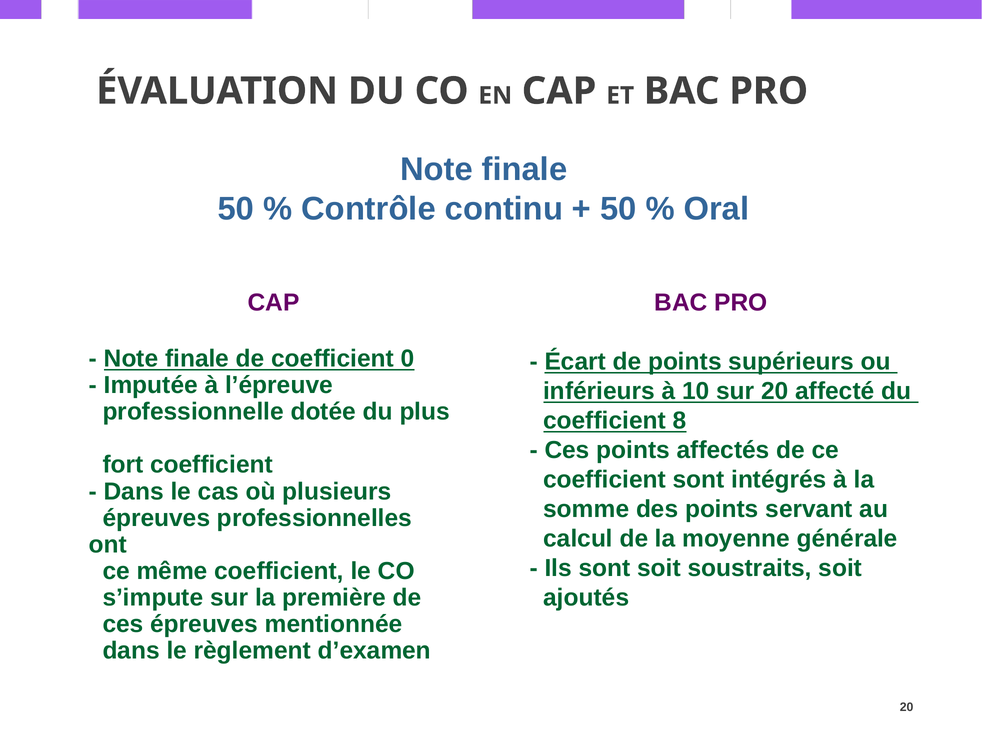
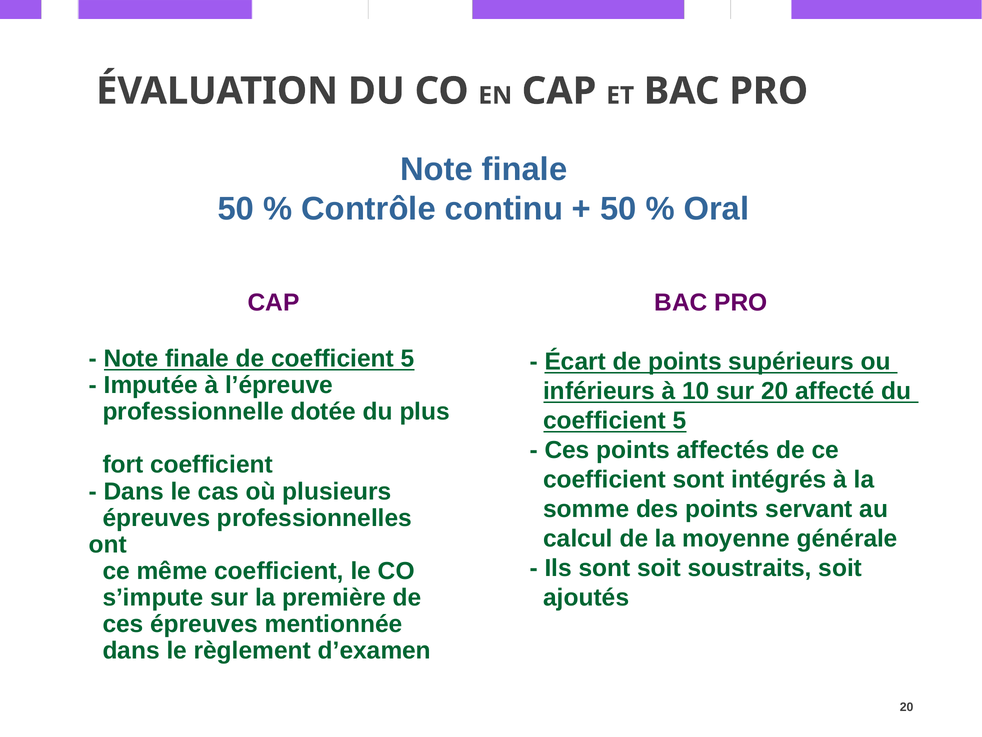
de coefficient 0: 0 -> 5 (408, 358)
8: 8 -> 5 (679, 420)
